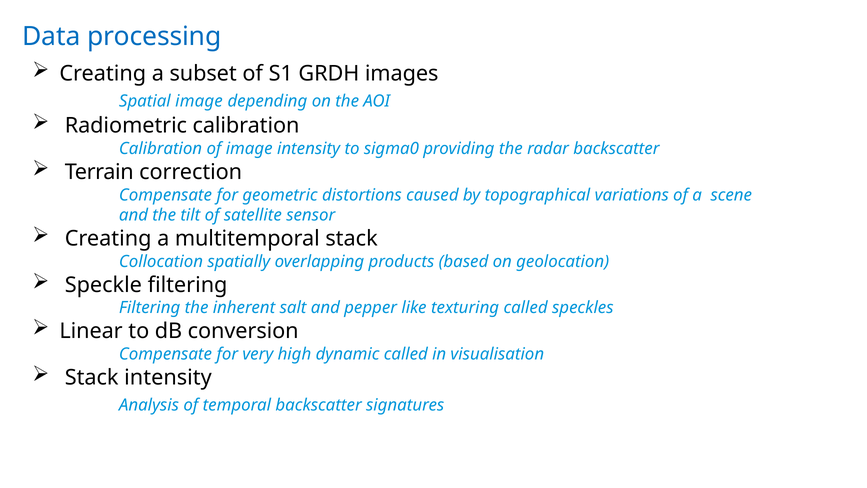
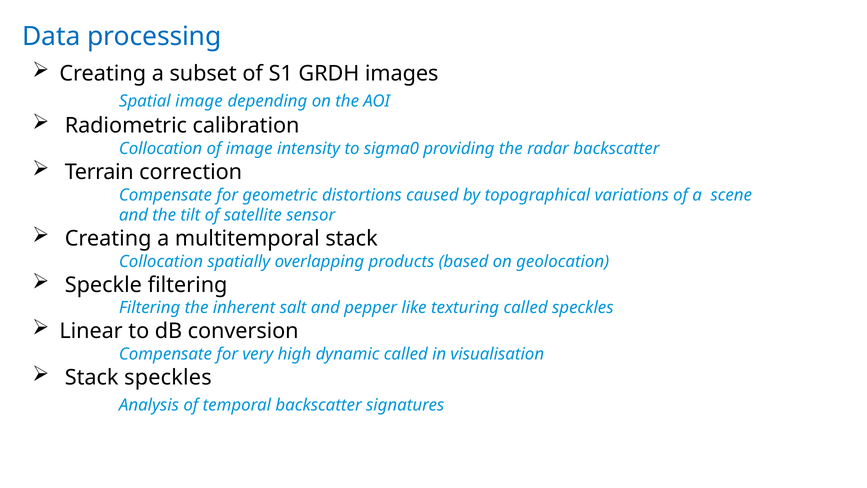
Calibration: Calibration -> Collocation (161, 149)
Stack intensity: intensity -> speckles (168, 377)
